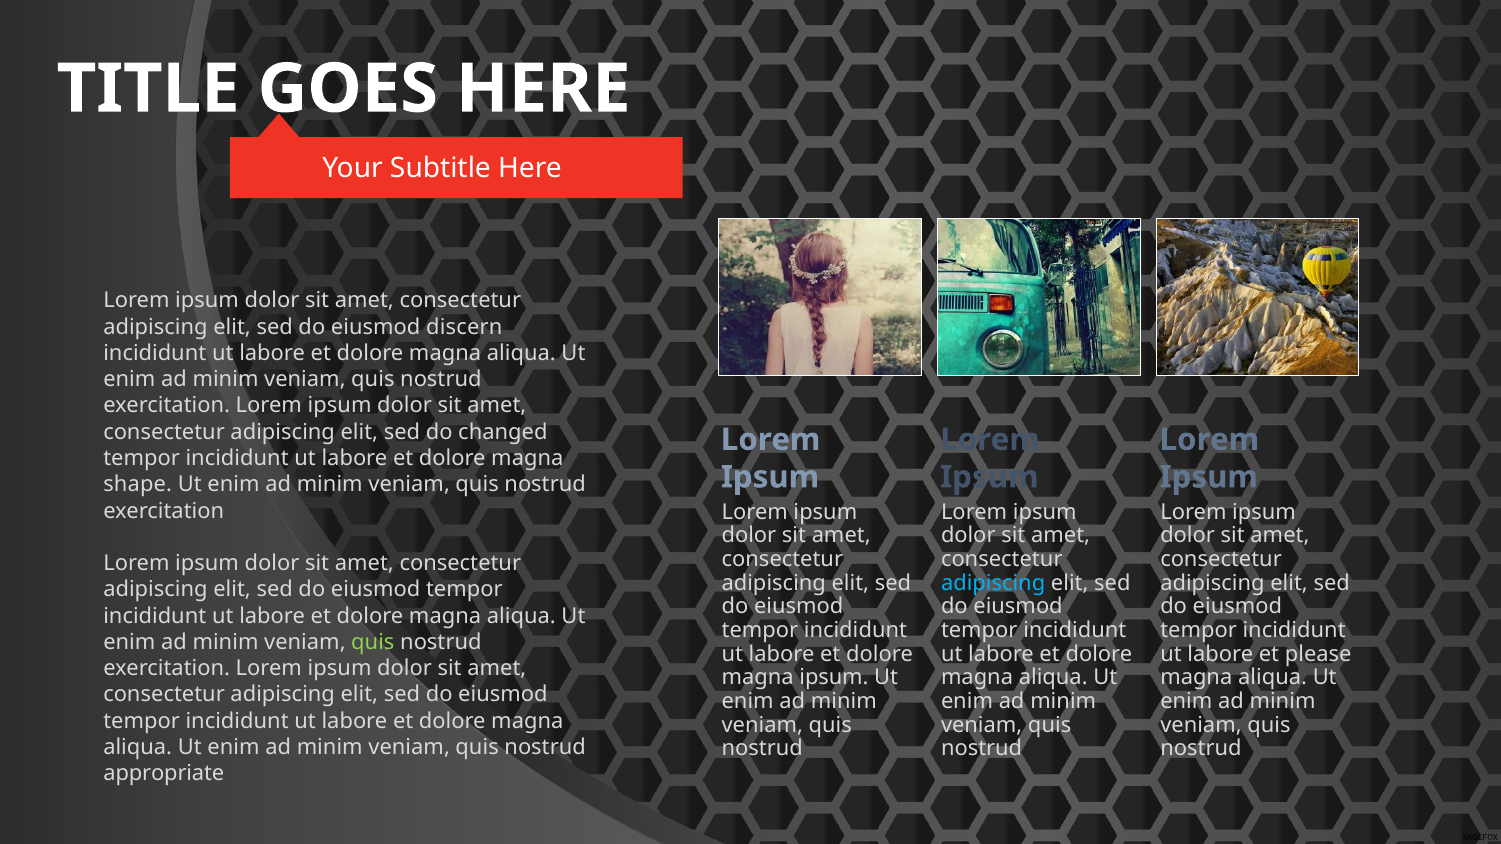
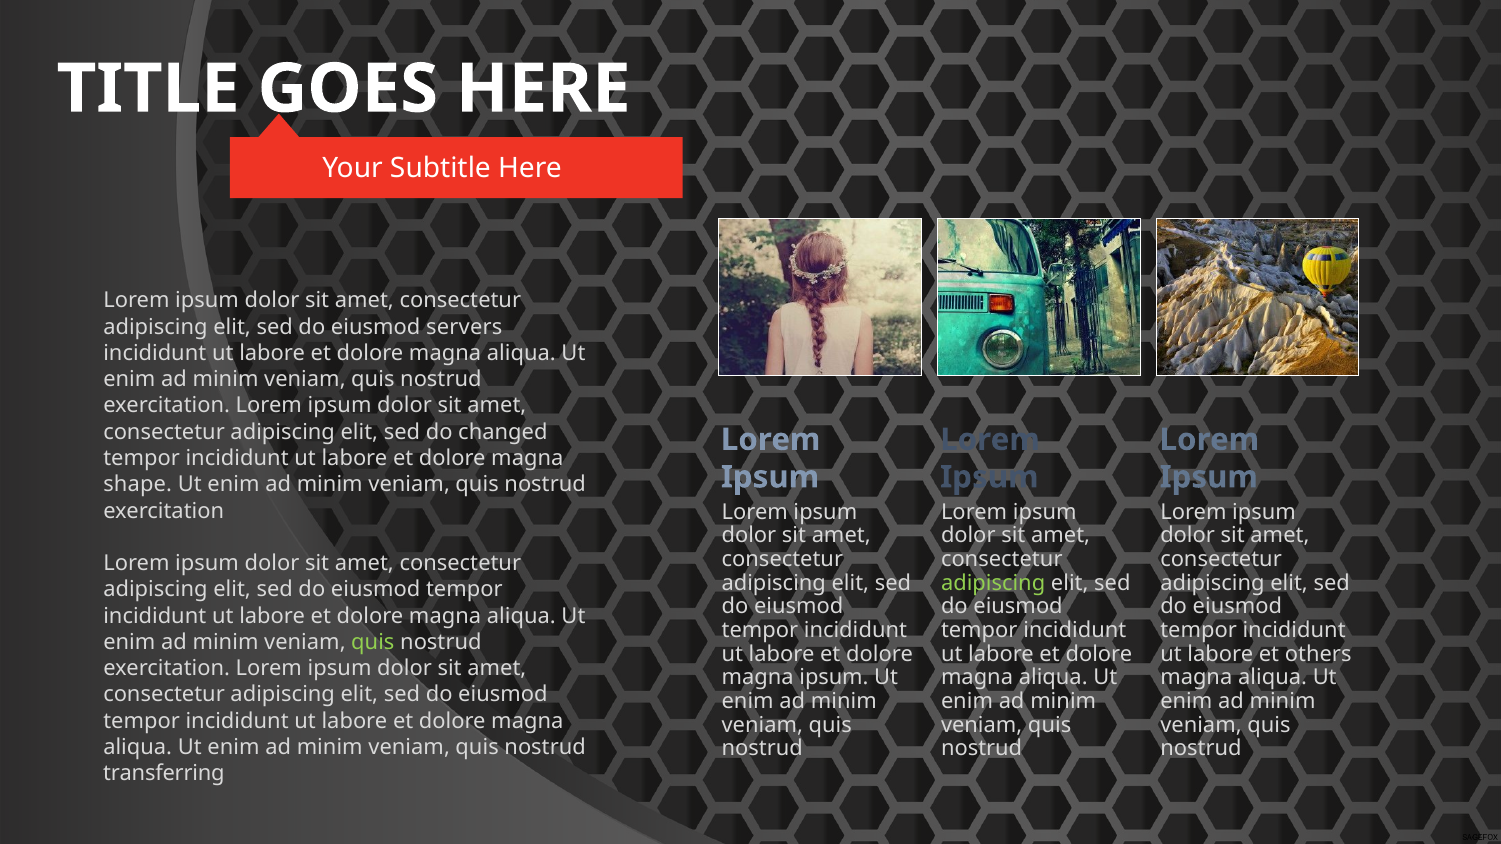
discern: discern -> servers (464, 327)
adipiscing colour: light blue -> light green (993, 583)
please: please -> others (1318, 654)
appropriate: appropriate -> transferring (164, 774)
